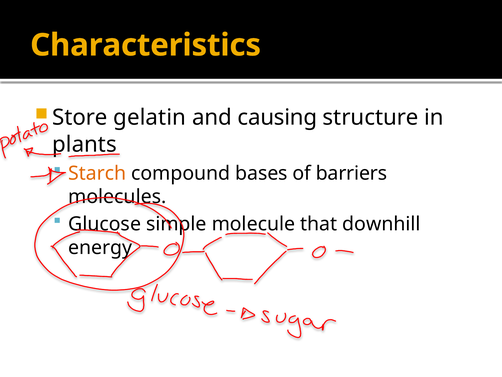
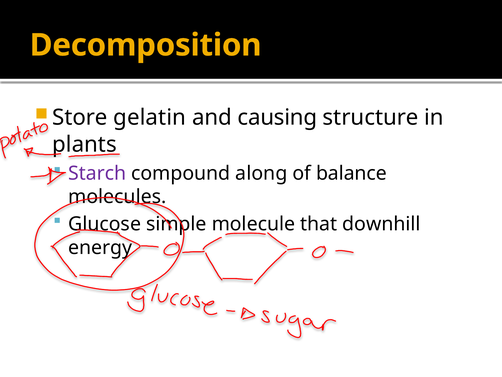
Characteristics: Characteristics -> Decomposition (146, 45)
Starch colour: orange -> purple (97, 173)
bases: bases -> along (261, 173)
barriers: barriers -> balance (351, 173)
